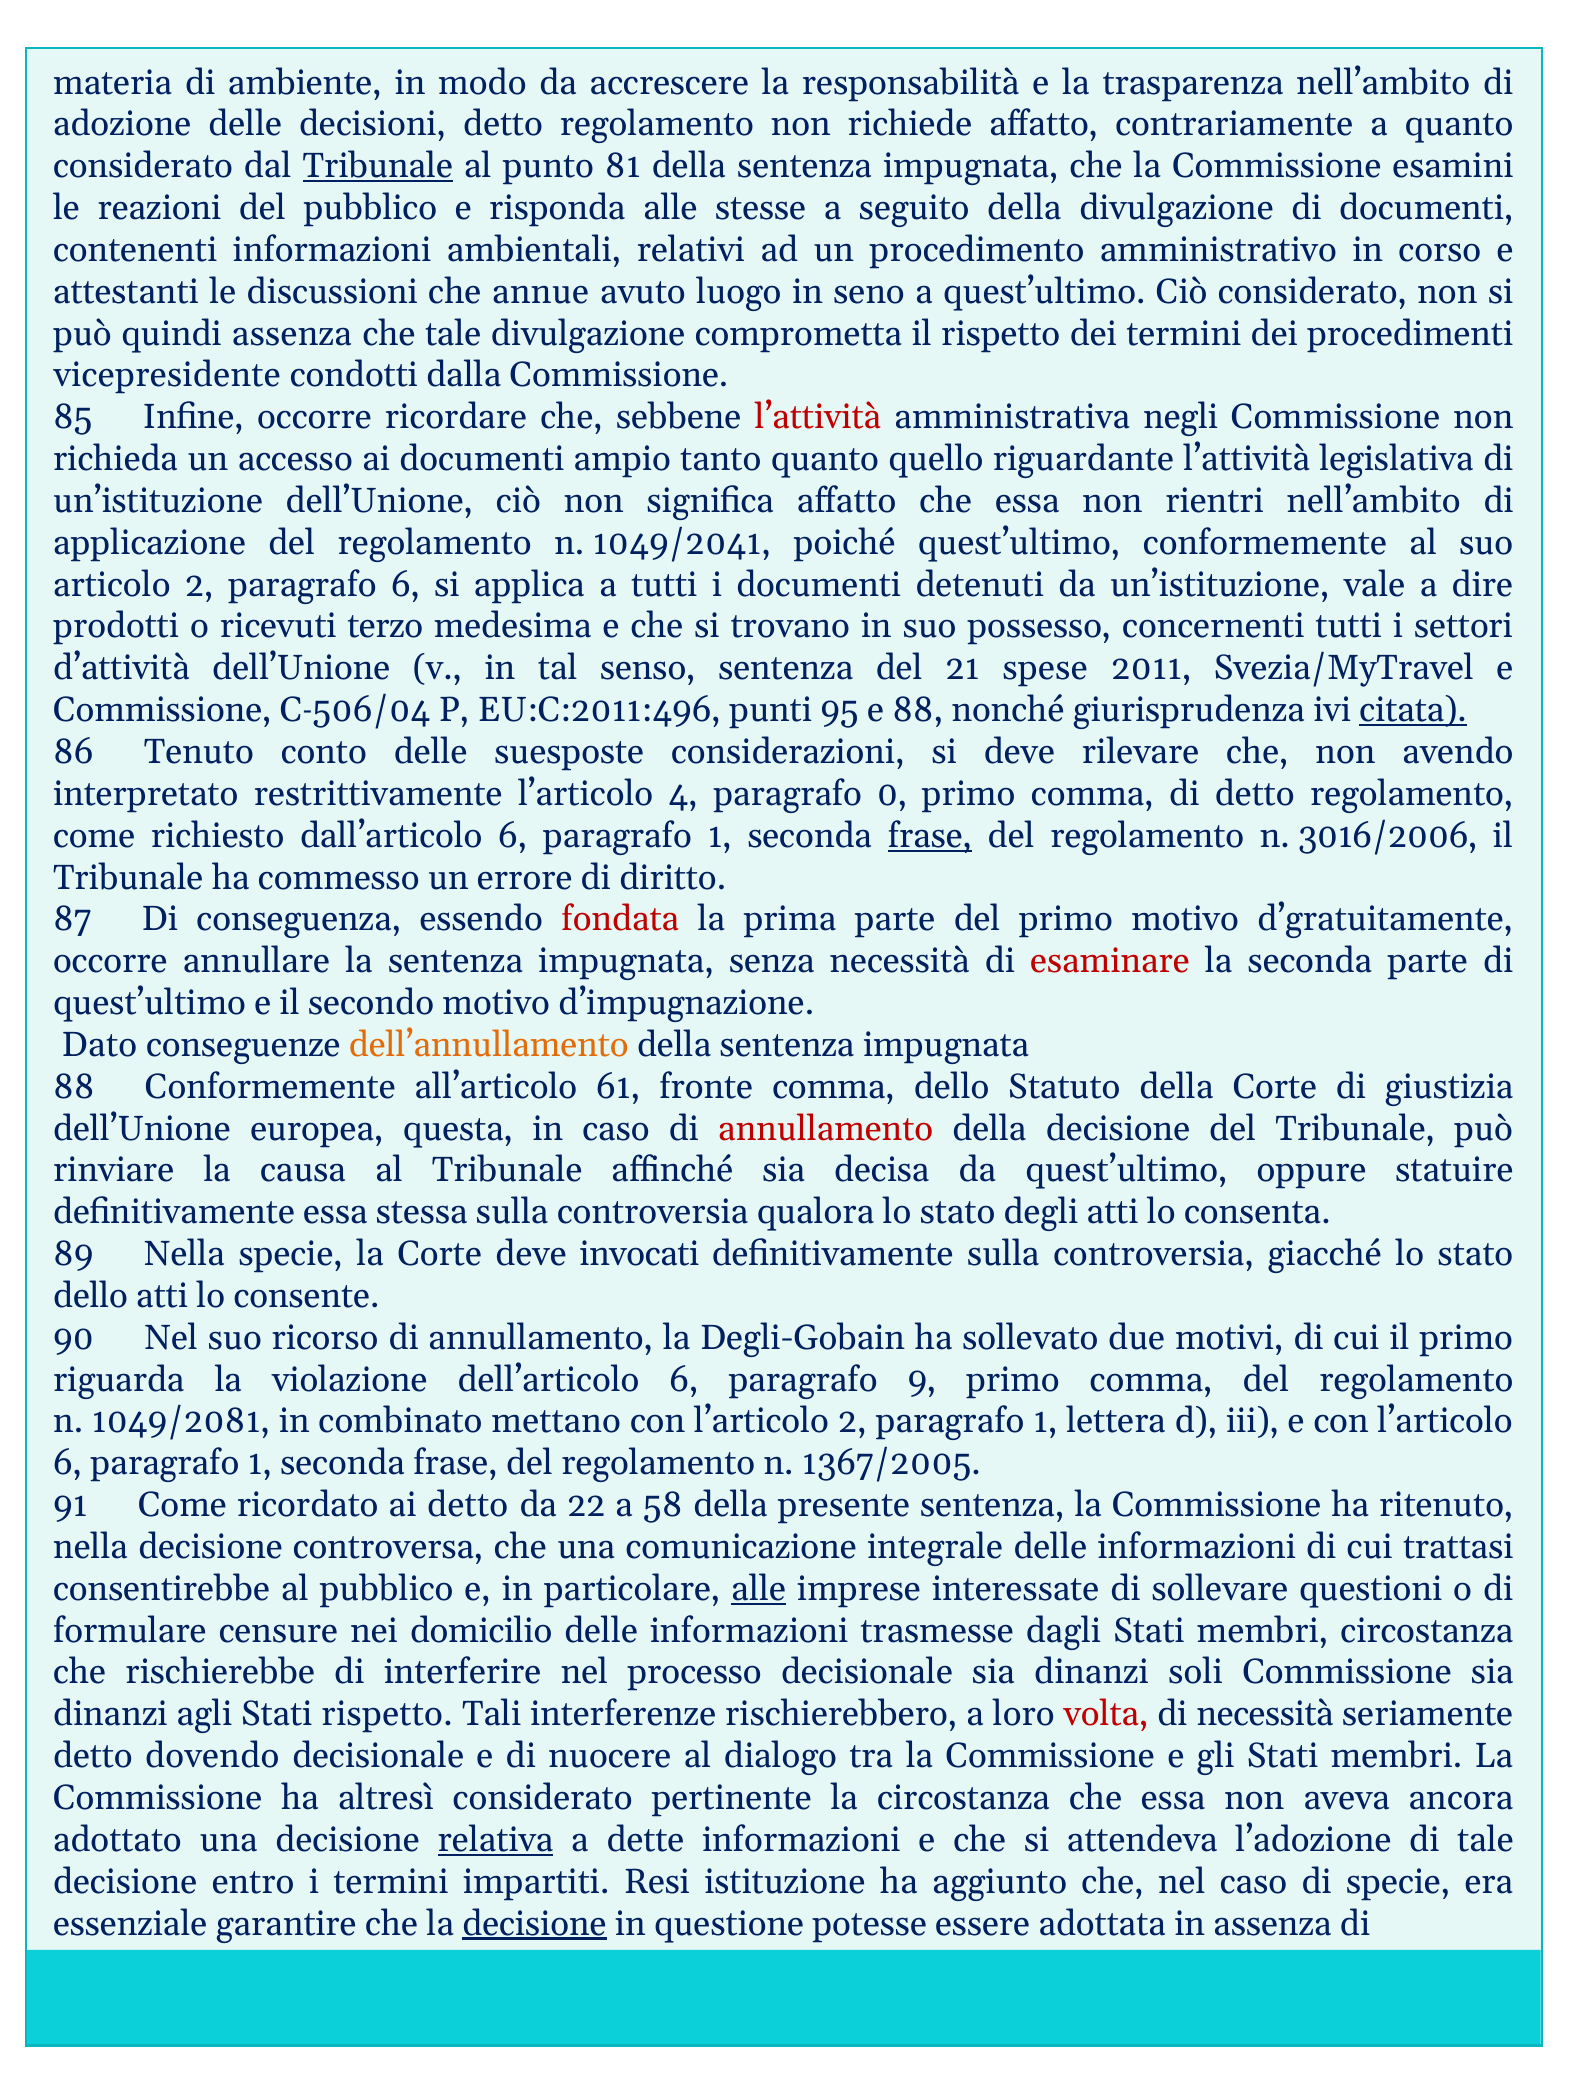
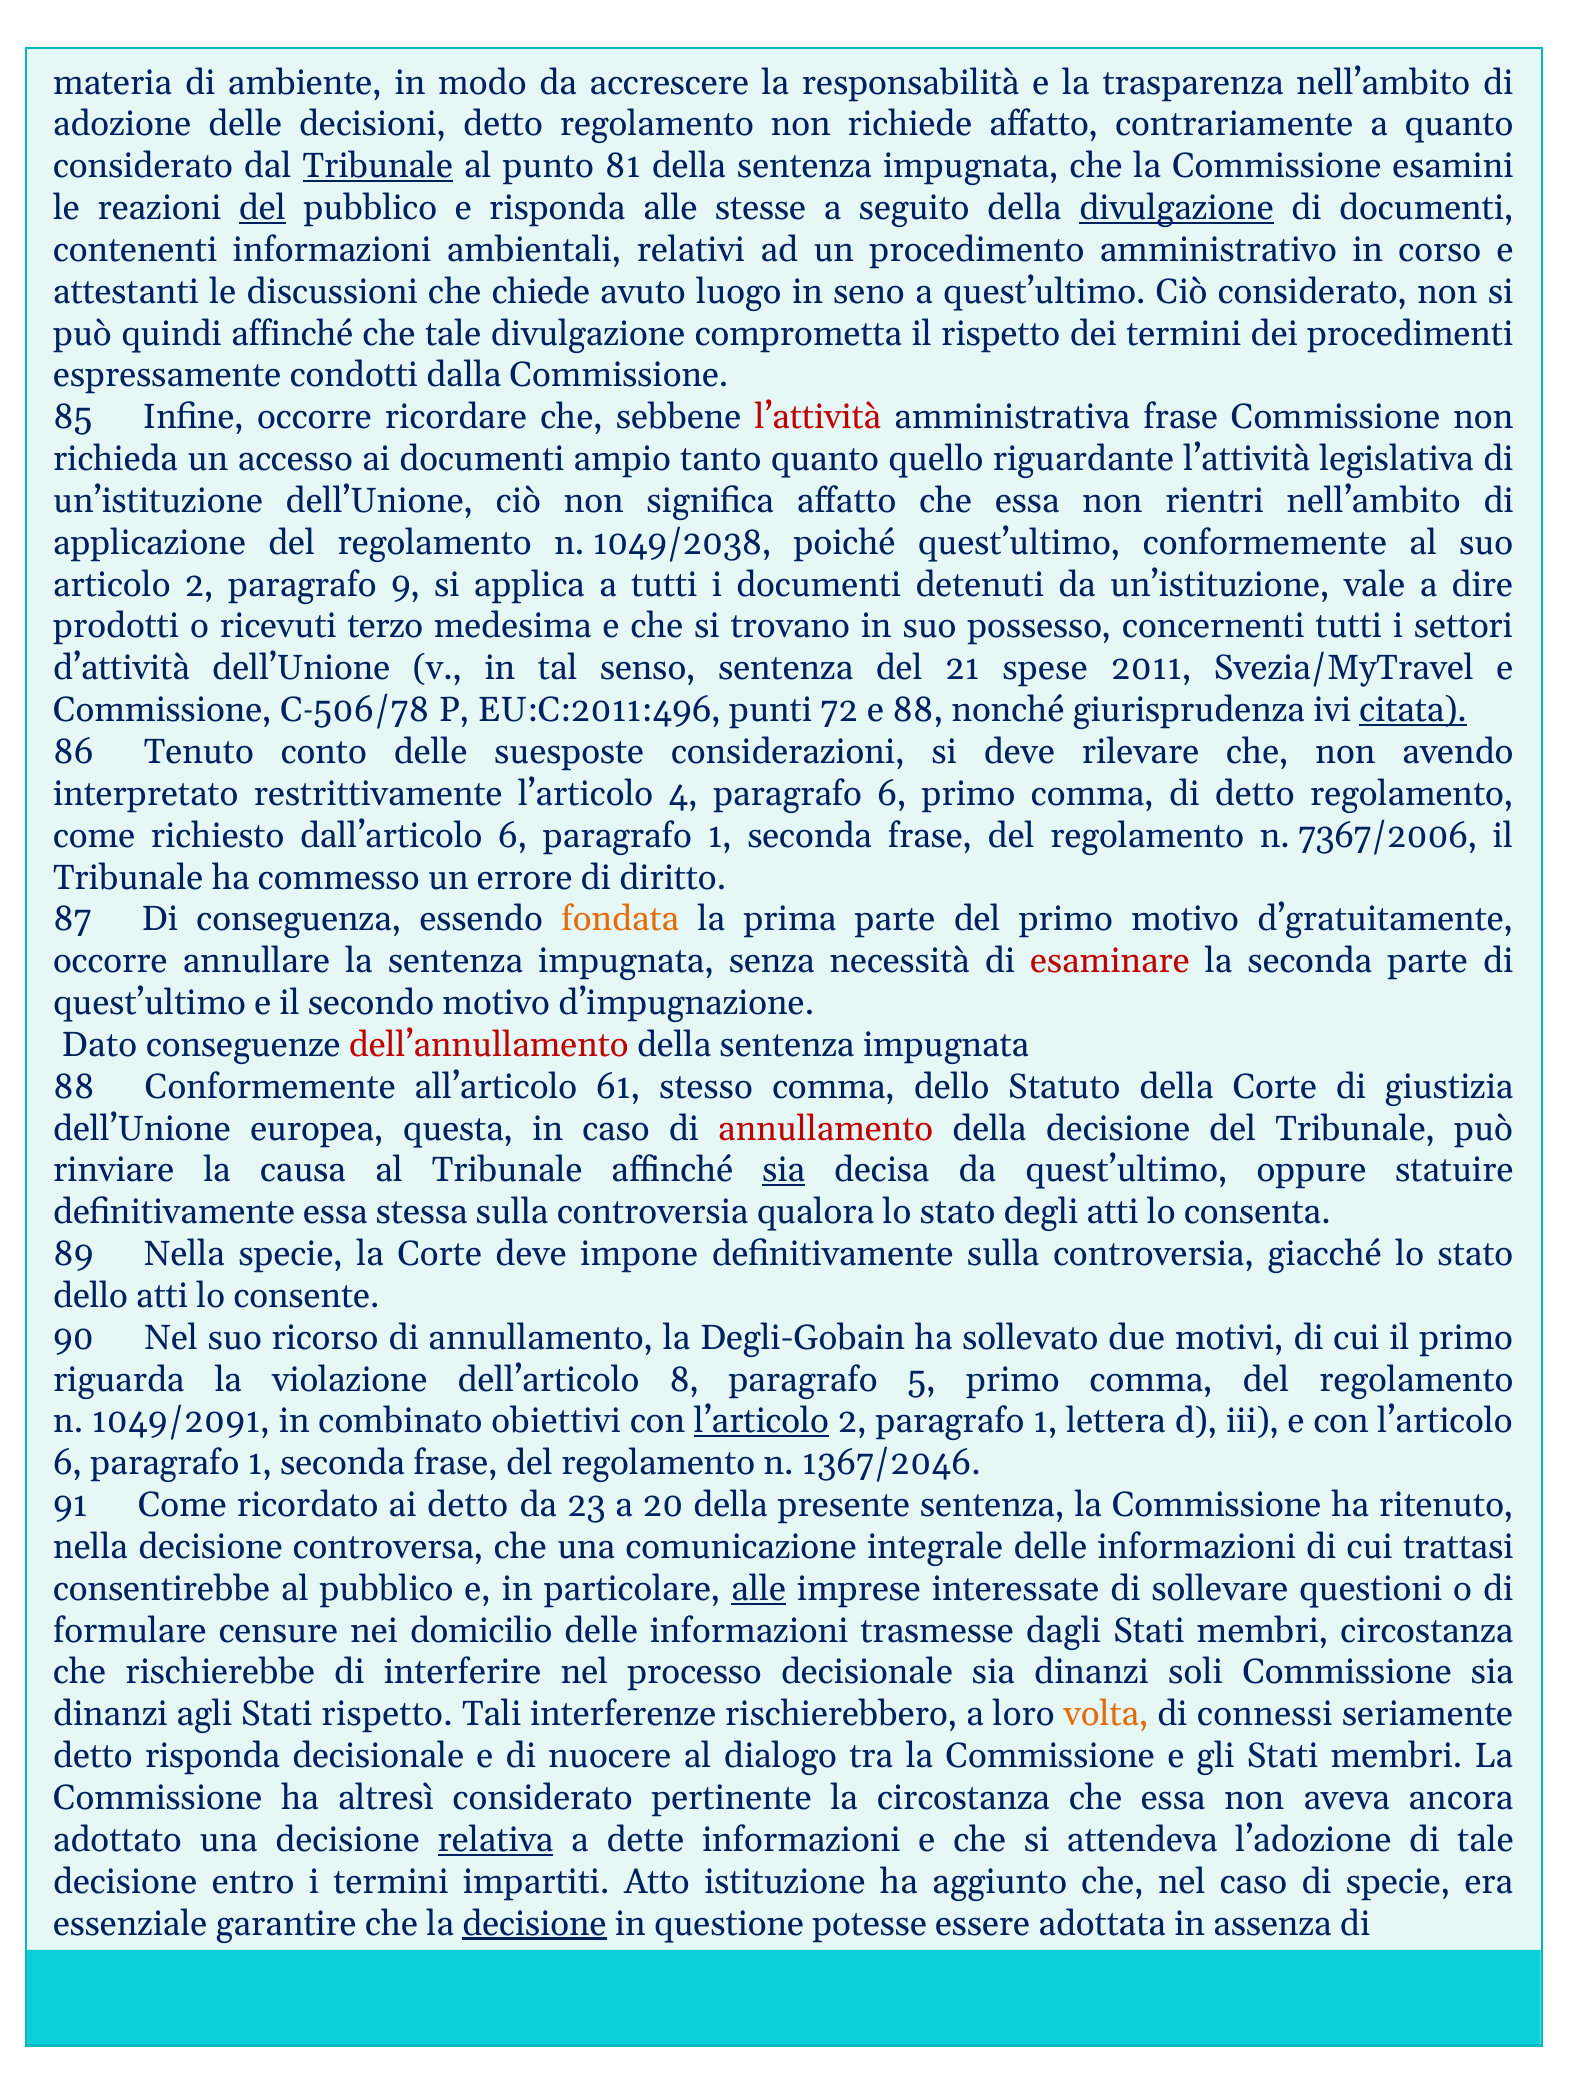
del underline: none -> present (262, 208)
divulgazione underline: none -> present (1176, 208)
annue: annue -> chiede (541, 292)
quindi assenza: assenza -> affinché (292, 334)
vicepresidente: vicepresidente -> espressamente (167, 375)
amministrativa negli: negli -> frase (1181, 417)
1049/2041: 1049/2041 -> 1049/2038 (682, 543)
paragrafo 6: 6 -> 9 (406, 585)
C‑506/04: C‑506/04 -> C‑506/78 (355, 710)
95: 95 -> 72 (839, 710)
paragrafo 0: 0 -> 6 (892, 794)
frase underline: present -> none (930, 836)
3016/2006: 3016/2006 -> 7367/2006 (1388, 836)
fondata colour: red -> orange (620, 919)
dell’annullamento colour: orange -> red (489, 1045)
fronte: fronte -> stesso (706, 1087)
sia underline: none -> present (784, 1170)
invocati: invocati -> impone (639, 1254)
dell’articolo 6: 6 -> 8 (684, 1380)
9: 9 -> 5 (922, 1380)
1049/2081: 1049/2081 -> 1049/2091 (181, 1421)
mettano: mettano -> obiettivi (556, 1421)
l’articolo underline: none -> present (761, 1421)
1367/2005: 1367/2005 -> 1367/2046 (891, 1463)
22: 22 -> 23 (586, 1505)
58: 58 -> 20 (663, 1505)
volta colour: red -> orange (1106, 1714)
di necessità: necessità -> connessi (1265, 1714)
detto dovendo: dovendo -> risponda (213, 1756)
Resi: Resi -> Atto (657, 1882)
